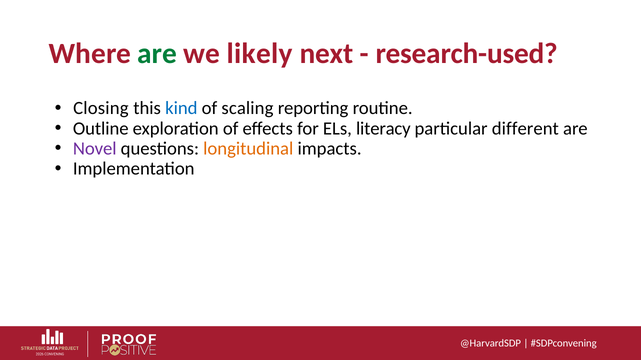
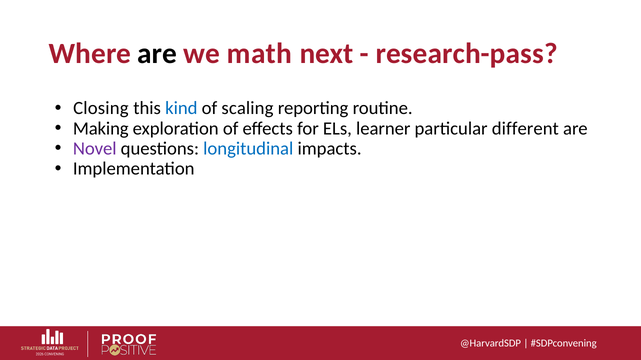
are colour: green -> black (157, 54)
likely: likely -> math (260, 54)
research-used: research-used -> research-pass (467, 54)
Outline: Outline -> Making (101, 129)
literacy: literacy -> learner (383, 129)
longitudinal colour: orange -> blue (248, 149)
